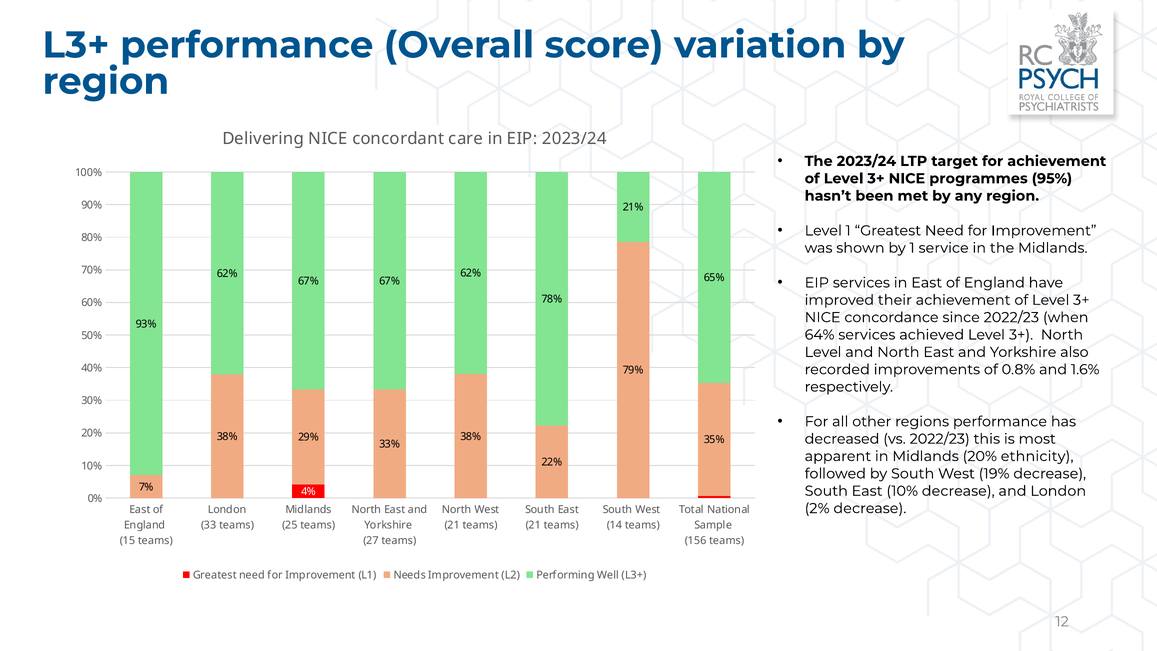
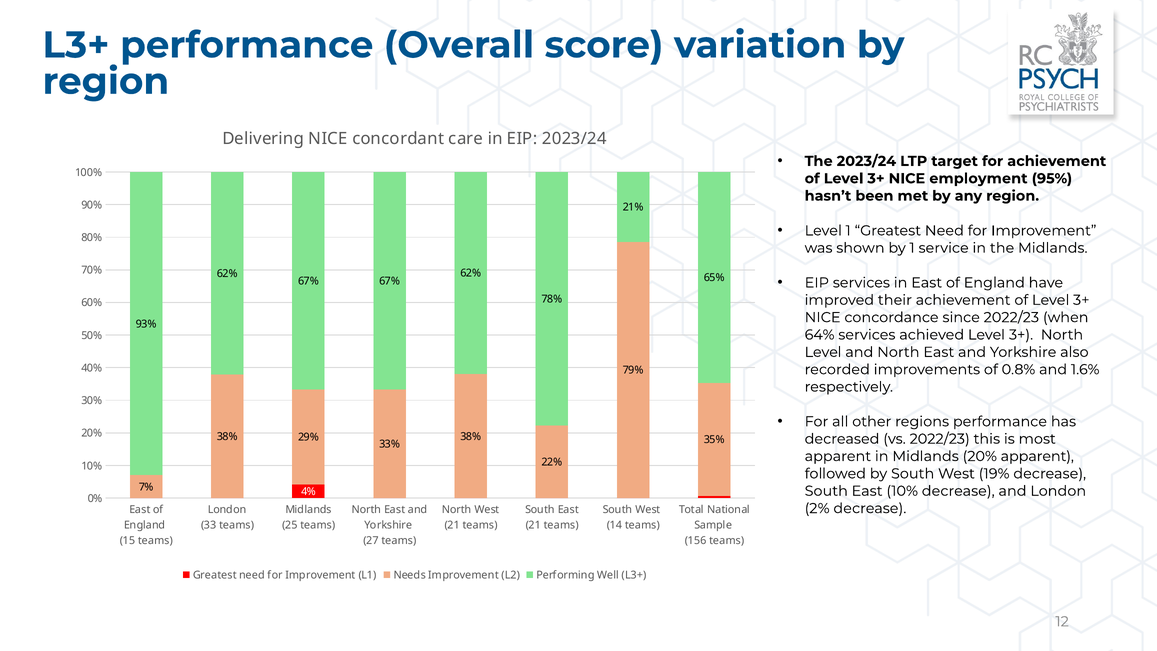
programmes: programmes -> employment (978, 178)
20% ethnicity: ethnicity -> apparent (1037, 456)
